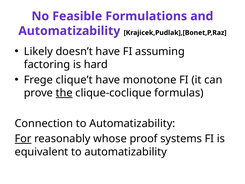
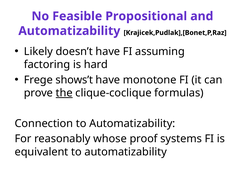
Formulations: Formulations -> Propositional (146, 16)
clique’t: clique’t -> shows’t (74, 80)
For underline: present -> none (23, 139)
